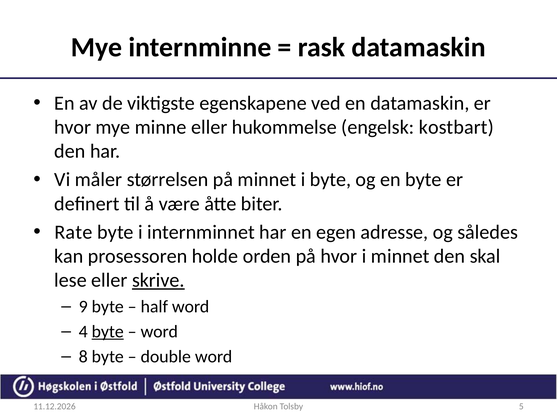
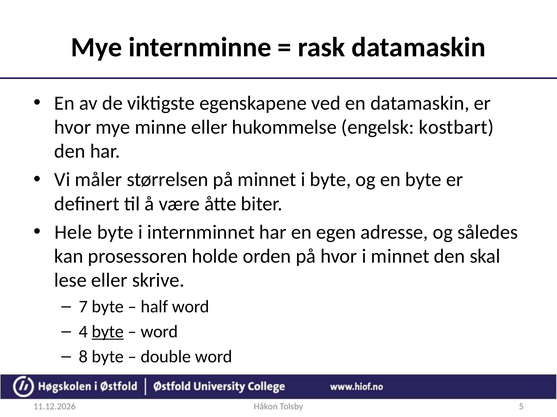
Rate: Rate -> Hele (73, 233)
skrive underline: present -> none (158, 281)
9: 9 -> 7 (83, 307)
